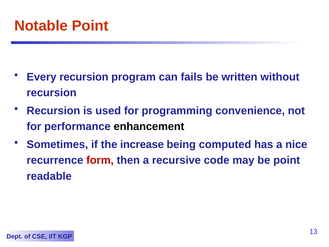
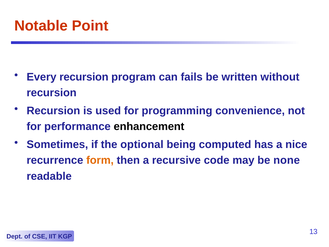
increase: increase -> optional (142, 144)
form colour: red -> orange (100, 160)
be point: point -> none (287, 160)
